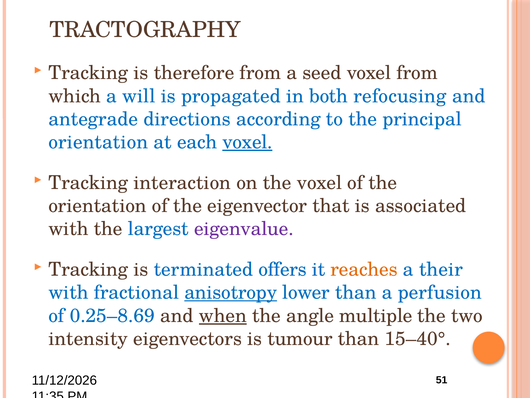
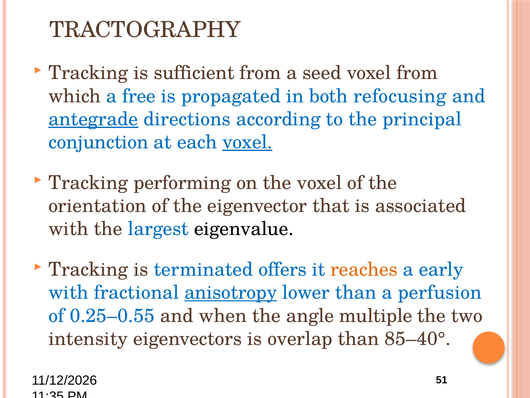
therefore: therefore -> sufficient (194, 73)
will: will -> free (139, 96)
antegrade underline: none -> present (93, 119)
orientation: orientation -> conjunction (98, 142)
interaction: interaction -> performing (182, 183)
eigenvalue colour: purple -> black (244, 229)
their: their -> early (441, 269)
0.25–8.69: 0.25–8.69 -> 0.25–0.55 (112, 315)
when underline: present -> none (223, 315)
tumour: tumour -> overlap (300, 338)
15–40°: 15–40° -> 85–40° (418, 338)
